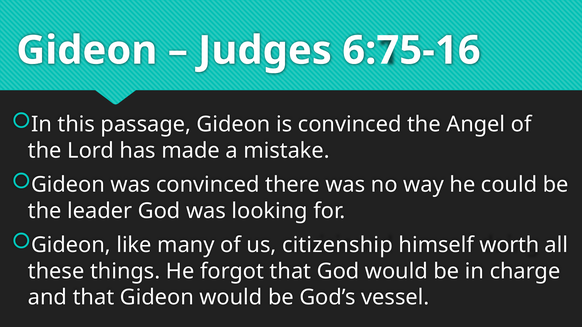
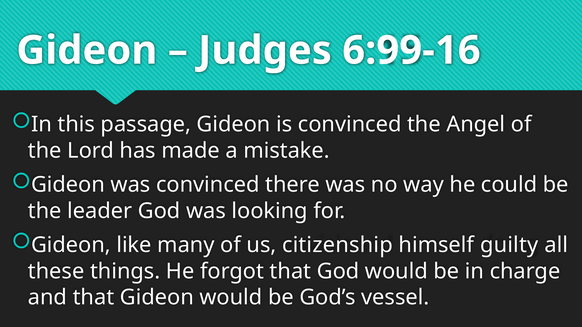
6:75-16: 6:75-16 -> 6:99-16 (411, 51)
worth: worth -> guilty (509, 245)
